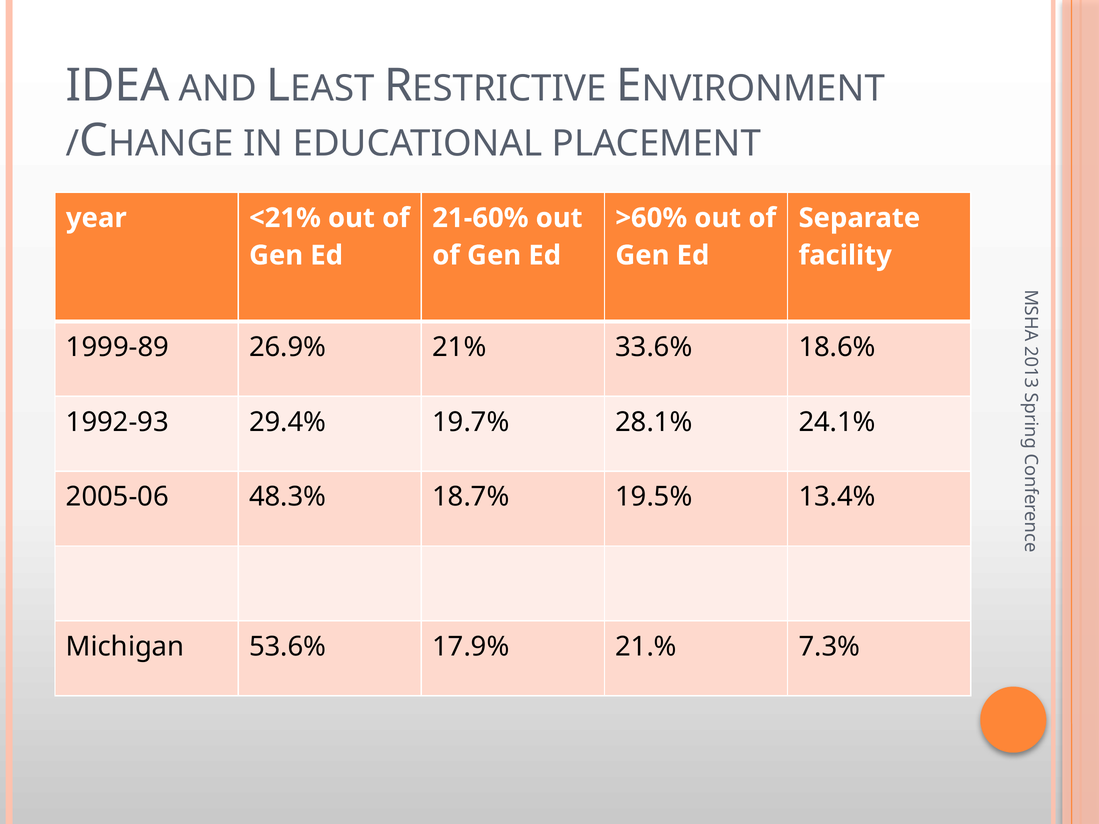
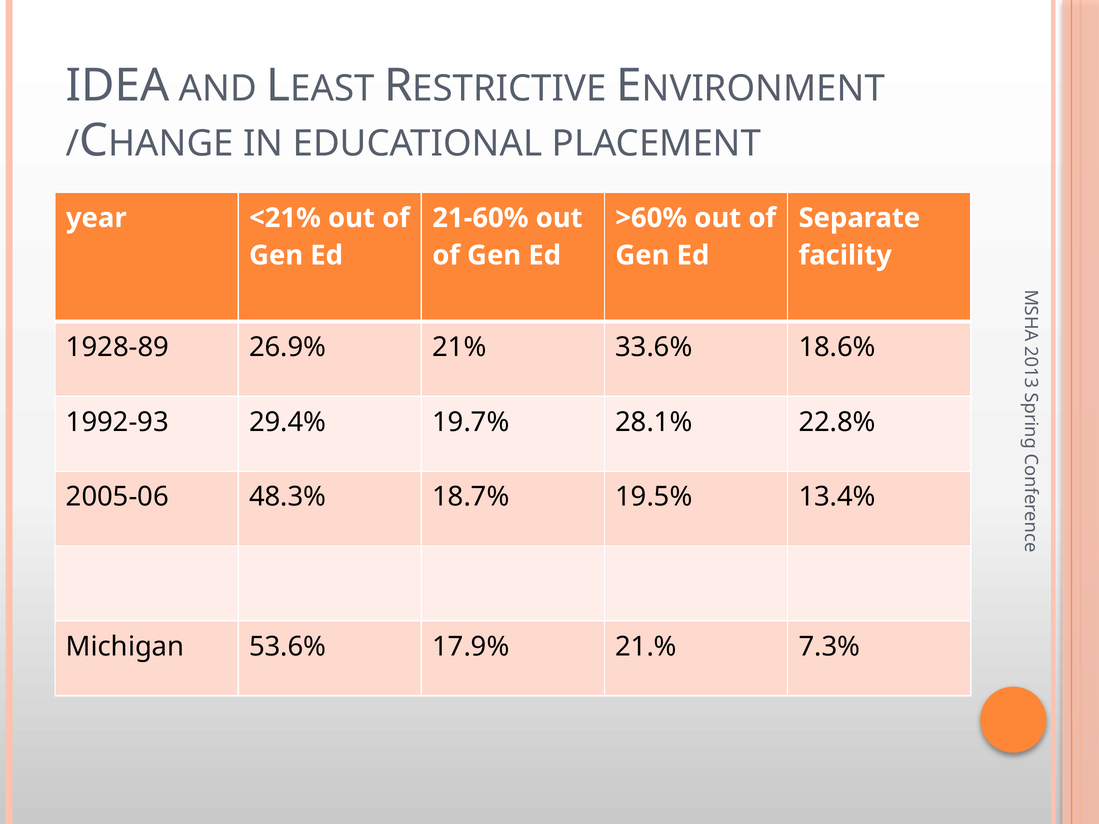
1999-89: 1999-89 -> 1928-89 (117, 347)
24.1%: 24.1% -> 22.8% (837, 422)
